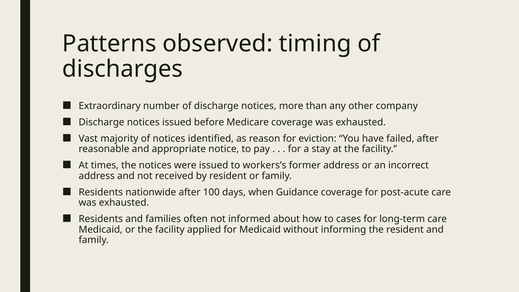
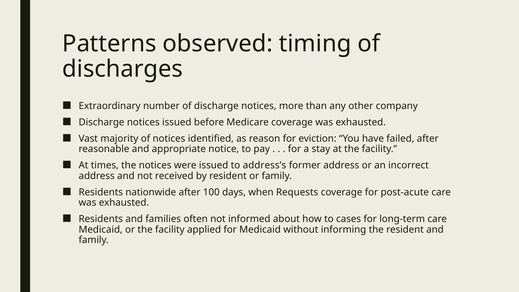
workers’s: workers’s -> address’s (264, 165)
Guidance: Guidance -> Requests (297, 192)
